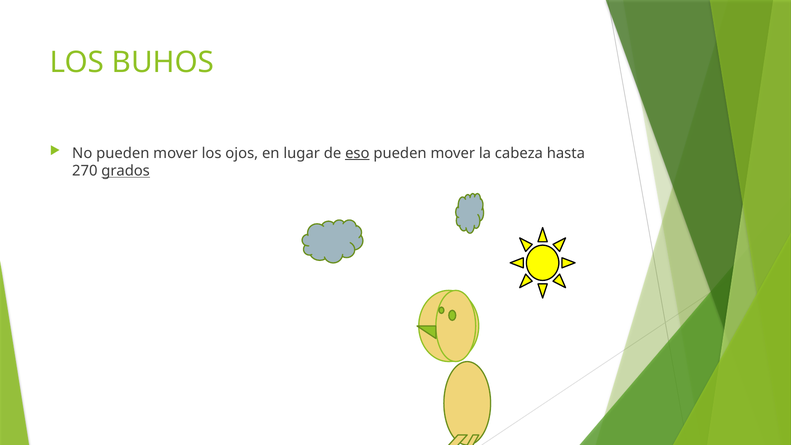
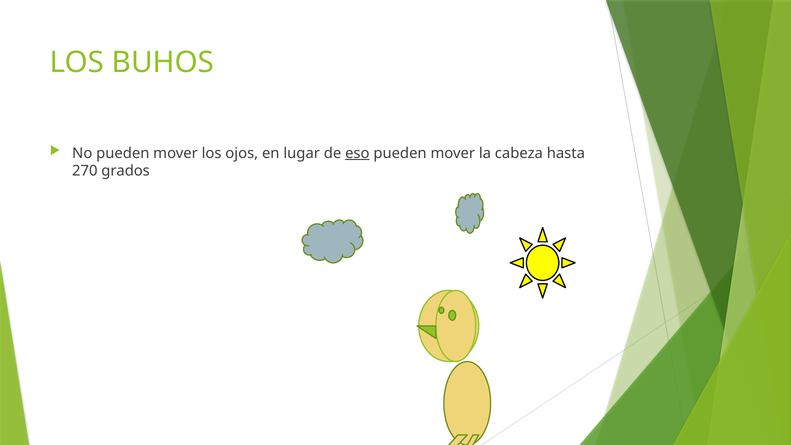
grados underline: present -> none (126, 171)
